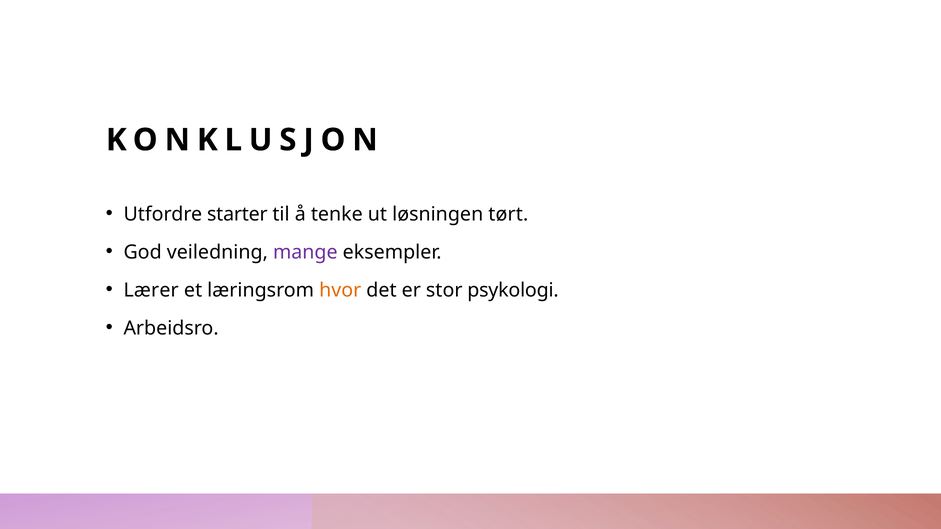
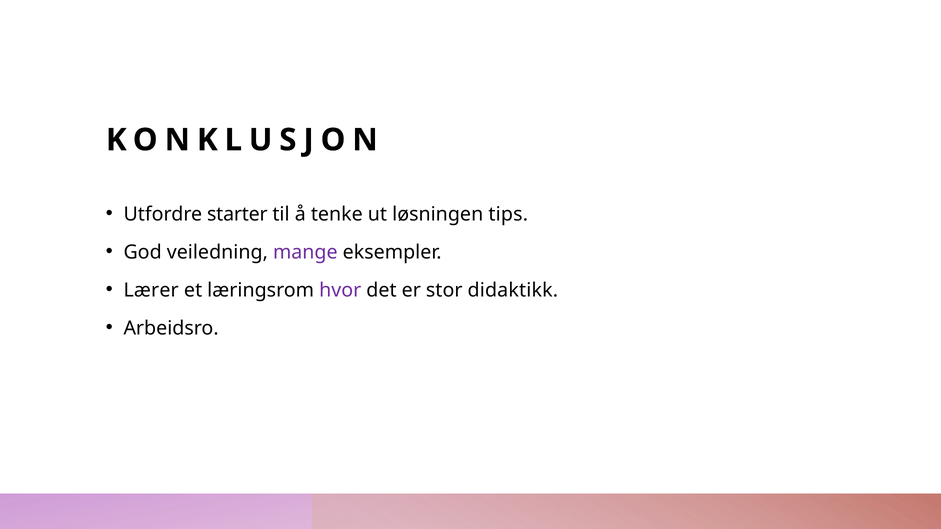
tørt: tørt -> tips (508, 214)
hvor colour: orange -> purple (340, 290)
psykologi: psykologi -> didaktikk (513, 290)
